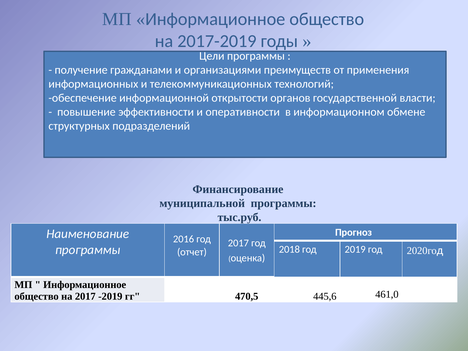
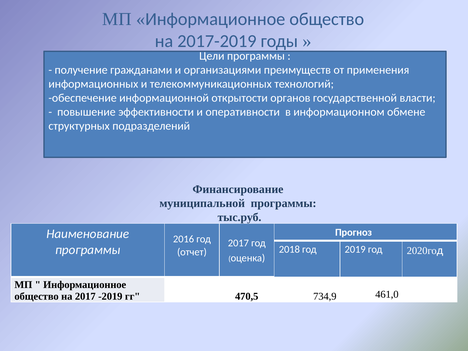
445,6: 445,6 -> 734,9 (325, 296)
